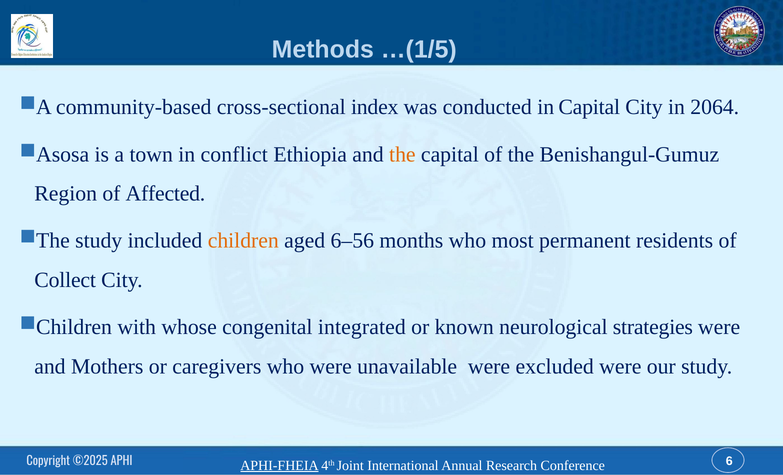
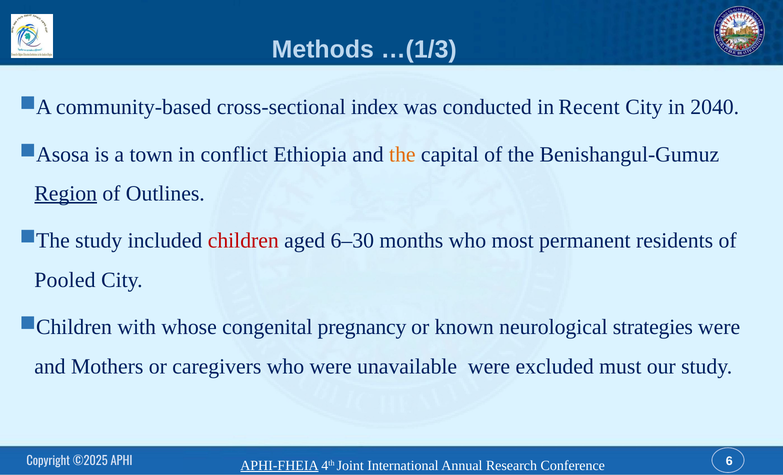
…(1/5: …(1/5 -> …(1/3 (419, 49)
in Capital: Capital -> Recent (589, 107)
2064: 2064 -> 2040 (715, 107)
Region underline: none -> present (66, 194)
Affected: Affected -> Outlines (165, 194)
children colour: orange -> red (243, 241)
6–56: 6–56 -> 6–30 (352, 241)
Collect: Collect -> Pooled (65, 280)
integrated: integrated -> pregnancy (362, 327)
excluded were: were -> must (620, 367)
